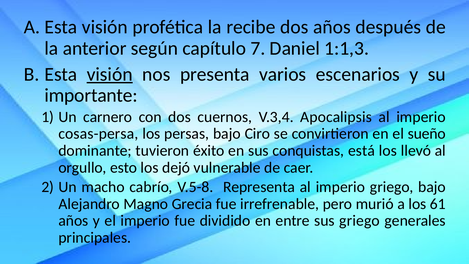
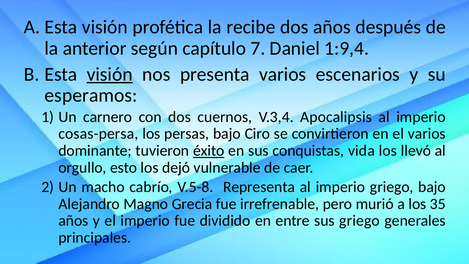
1:1,3: 1:1,3 -> 1:9,4 (347, 48)
importante: importante -> esperamos (91, 95)
el sueño: sueño -> varios (427, 134)
éxito underline: none -> present (209, 151)
está: está -> vida (361, 151)
61: 61 -> 35 (438, 204)
